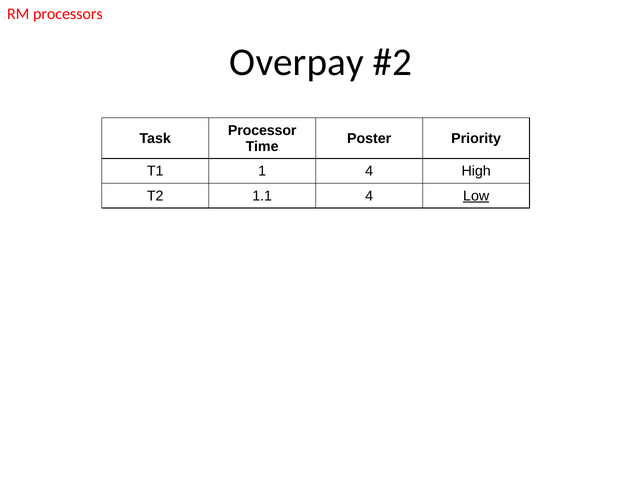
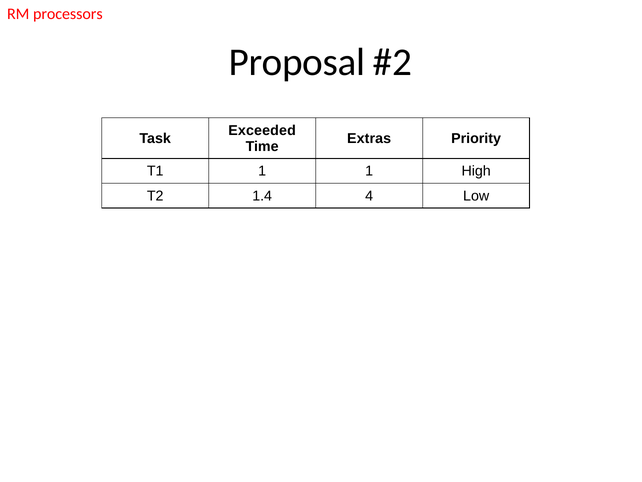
Overpay: Overpay -> Proposal (297, 62)
Processor: Processor -> Exceeded (262, 130)
Poster: Poster -> Extras (369, 138)
1 4: 4 -> 1 (369, 171)
1.1: 1.1 -> 1.4 (262, 196)
Low underline: present -> none (476, 196)
